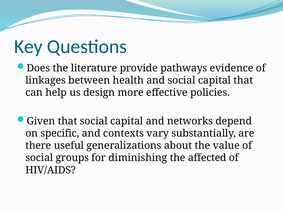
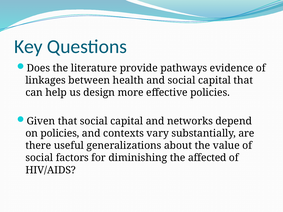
on specific: specific -> policies (60, 133)
groups: groups -> factors (72, 158)
